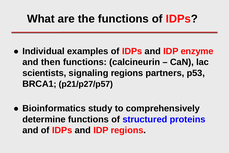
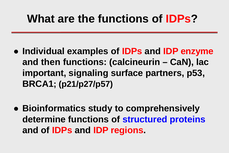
scientists: scientists -> important (44, 73)
signaling regions: regions -> surface (127, 73)
